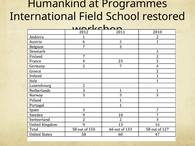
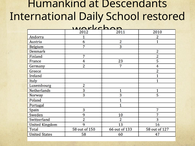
Programmes: Programmes -> Descendants (134, 4)
Field: Field -> Daily (91, 17)
